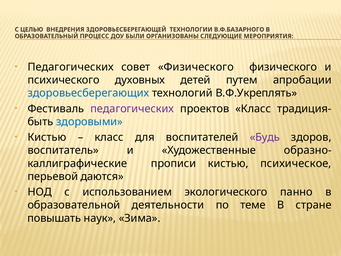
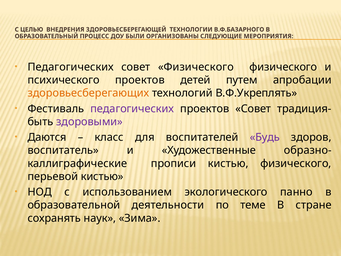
психического духовных: духовных -> проектов (140, 80)
здоровьесберегающих colour: blue -> orange (88, 93)
проектов Класс: Класс -> Совет (253, 109)
здоровыми colour: blue -> purple (89, 122)
Кистью: Кистью -> Даются (47, 137)
кистью психическое: психическое -> физического (296, 163)
перьевой даются: даются -> кистью (102, 176)
повышать: повышать -> сохранять (54, 218)
